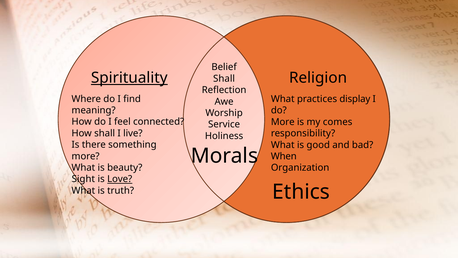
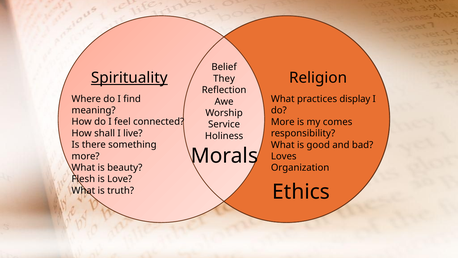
Shall: Shall -> They (224, 78)
When: When -> Loves (284, 156)
Sight: Sight -> Flesh (83, 179)
Love underline: present -> none (120, 179)
